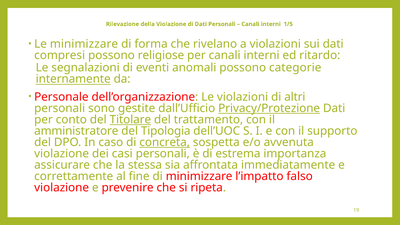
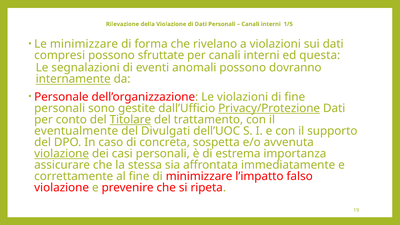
religiose: religiose -> sfruttate (161, 55)
ritardo: ritardo -> questa (320, 55)
categorie: categorie -> dovranno (295, 68)
di altri: altri -> fine (295, 97)
amministratore: amministratore -> eventualmente (76, 131)
Tipologia: Tipologia -> Divulgati (166, 131)
concreta underline: present -> none (165, 142)
violazione underline: none -> present (62, 154)
